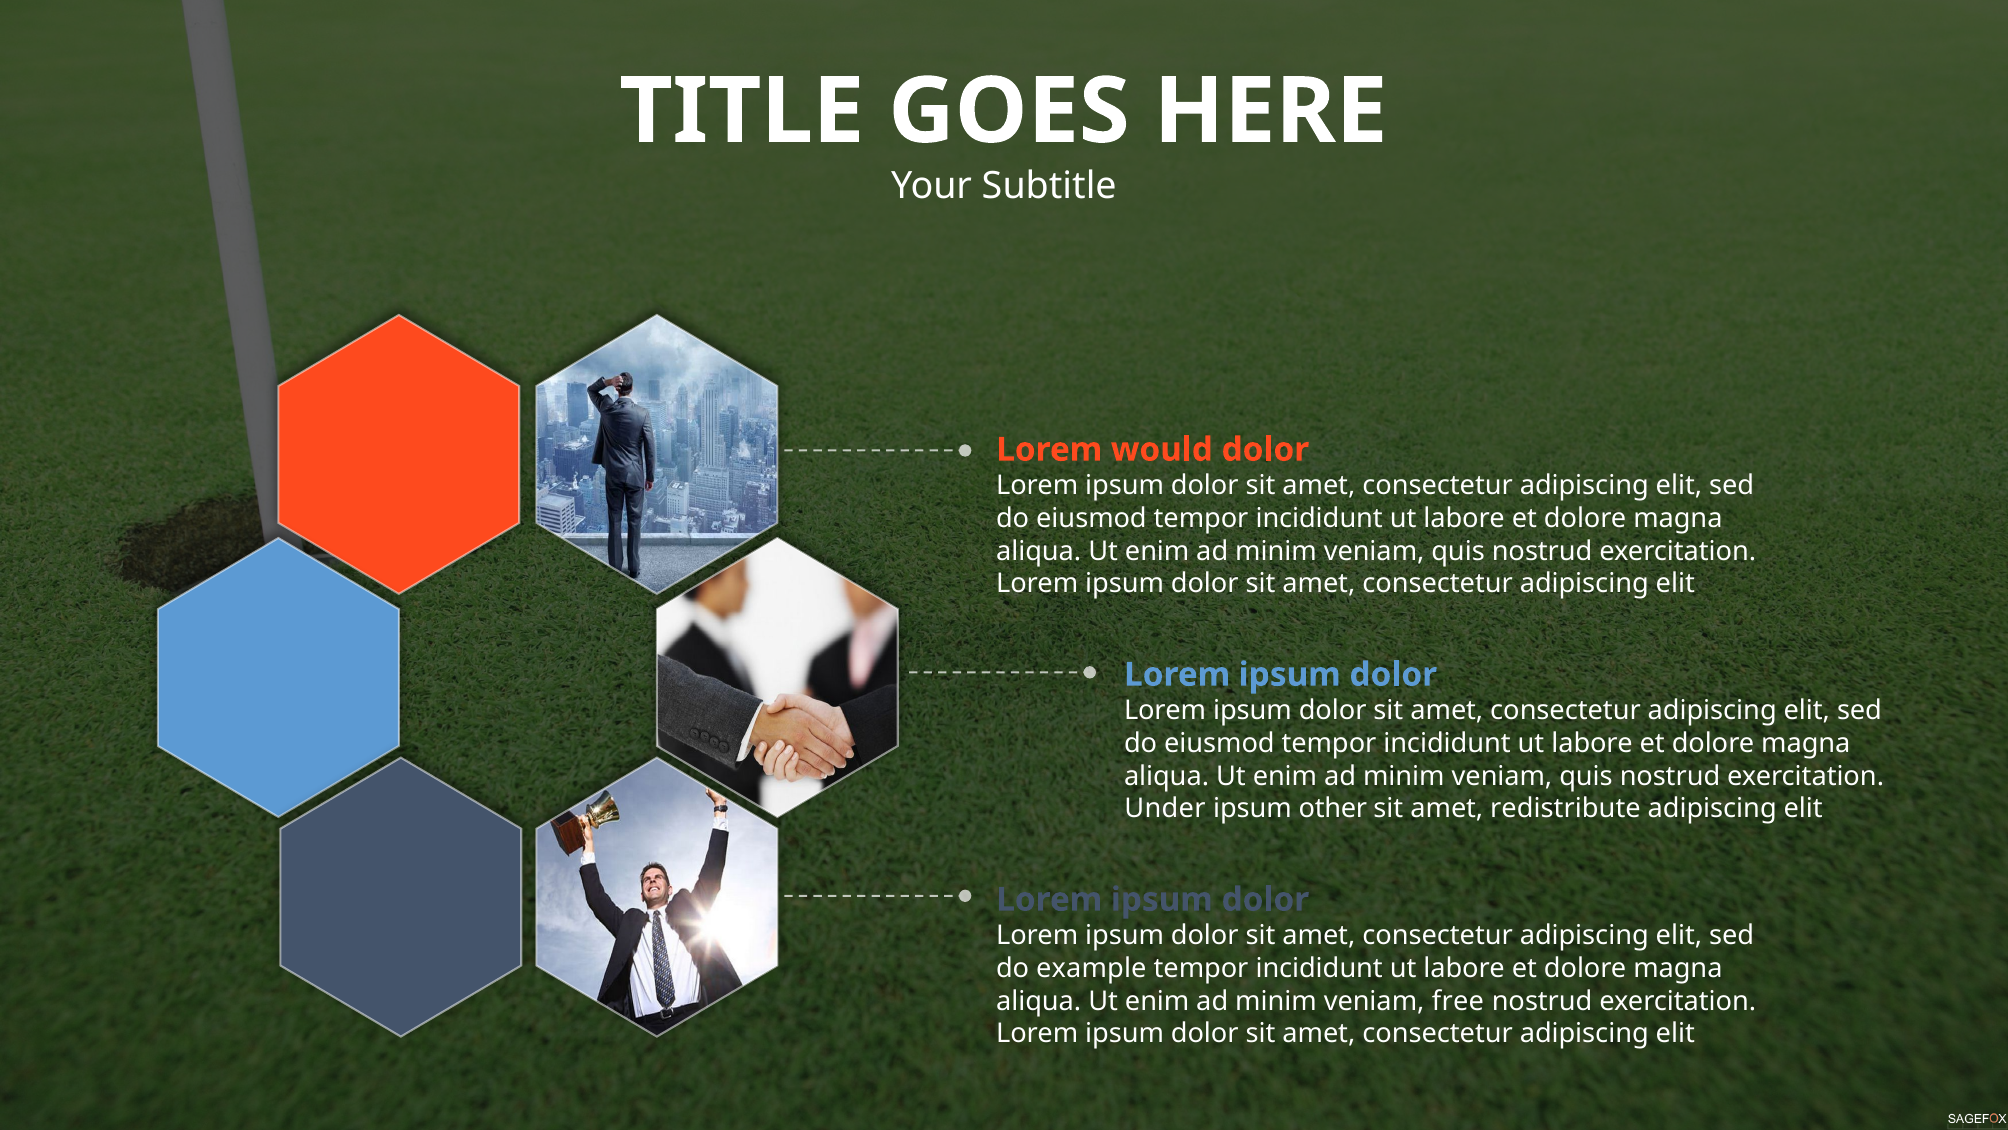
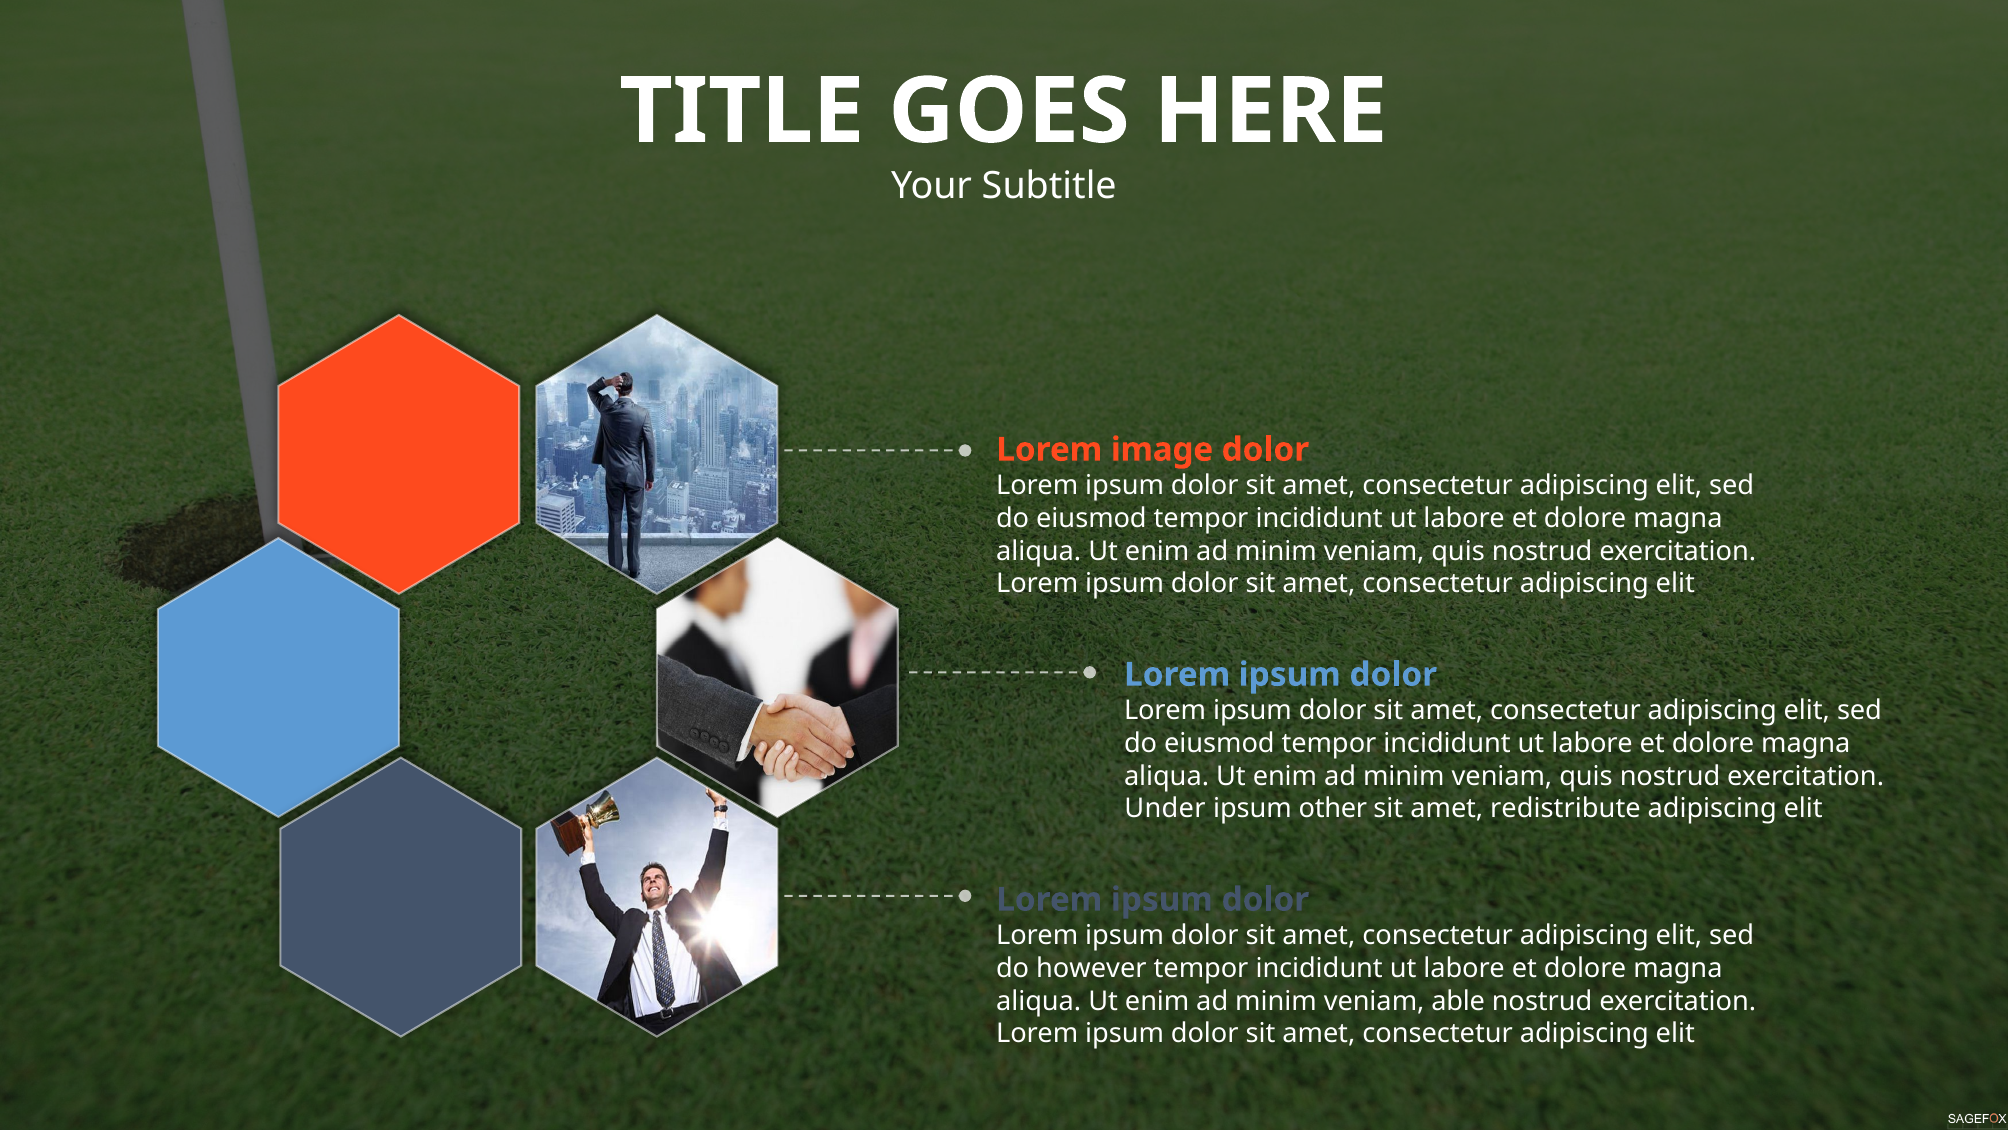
would: would -> image (1162, 449)
example: example -> however (1091, 968)
free: free -> able (1458, 1001)
